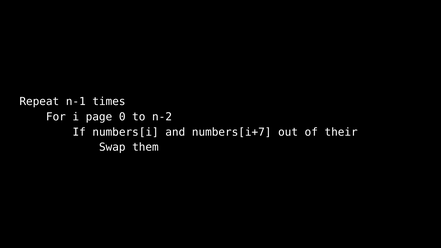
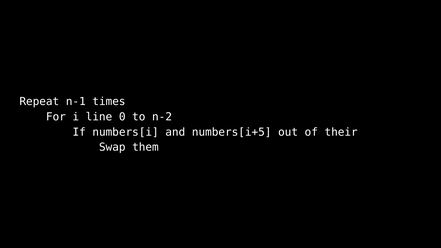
page: page -> line (99, 117)
numbers[i+7: numbers[i+7 -> numbers[i+5 (232, 132)
